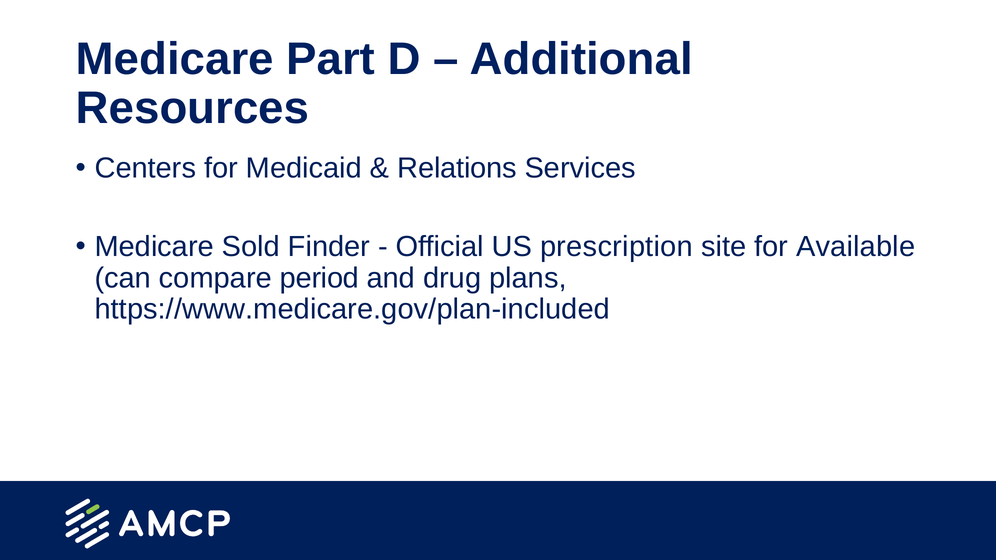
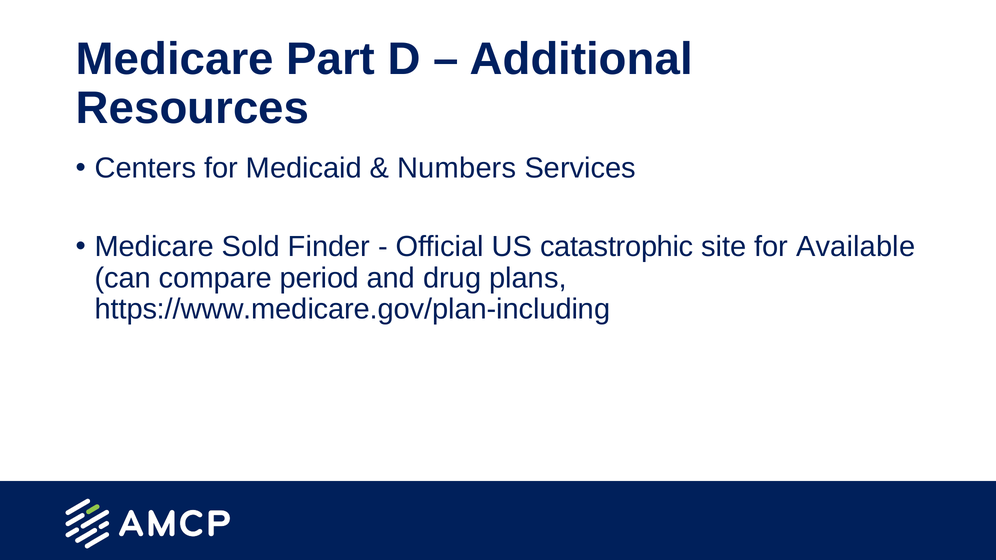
Relations: Relations -> Numbers (457, 168)
prescription: prescription -> catastrophic (617, 247)
https://www.medicare.gov/plan-included: https://www.medicare.gov/plan-included -> https://www.medicare.gov/plan-including (352, 309)
